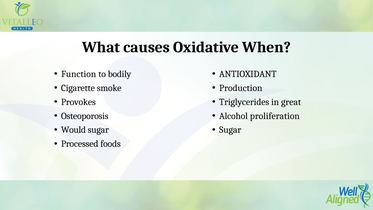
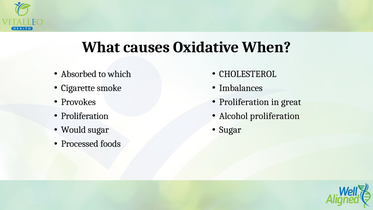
Function: Function -> Absorbed (79, 74)
bodily: bodily -> which (119, 74)
ANTIOXIDANT: ANTIOXIDANT -> CHOLESTEROL (248, 74)
Production: Production -> Imbalances (241, 88)
Triglycerides: Triglycerides -> Proliferation (244, 102)
Osteoporosis: Osteoporosis -> Proliferation (85, 116)
